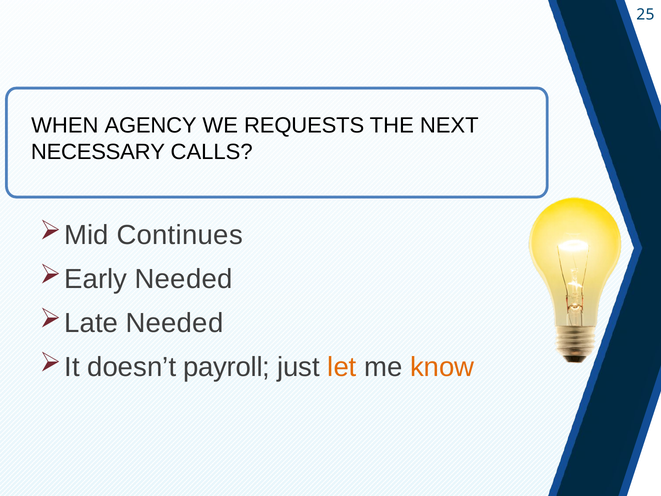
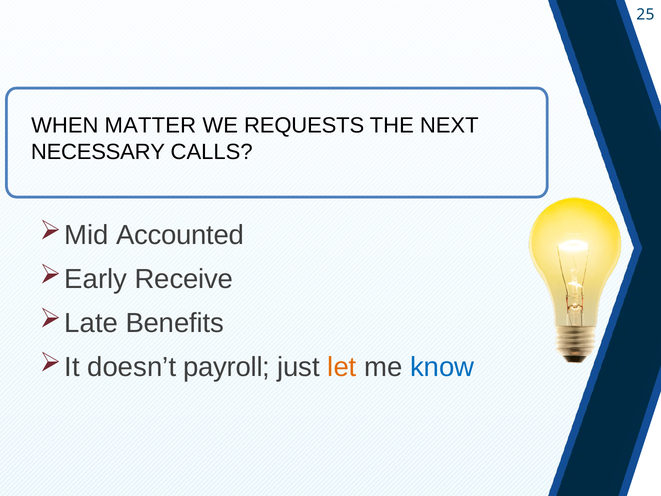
AGENCY: AGENCY -> MATTER (150, 125)
Continues: Continues -> Accounted (180, 235)
Needed: Needed -> Receive (184, 279)
Needed: Needed -> Benefits (175, 323)
know colour: orange -> blue (442, 367)
